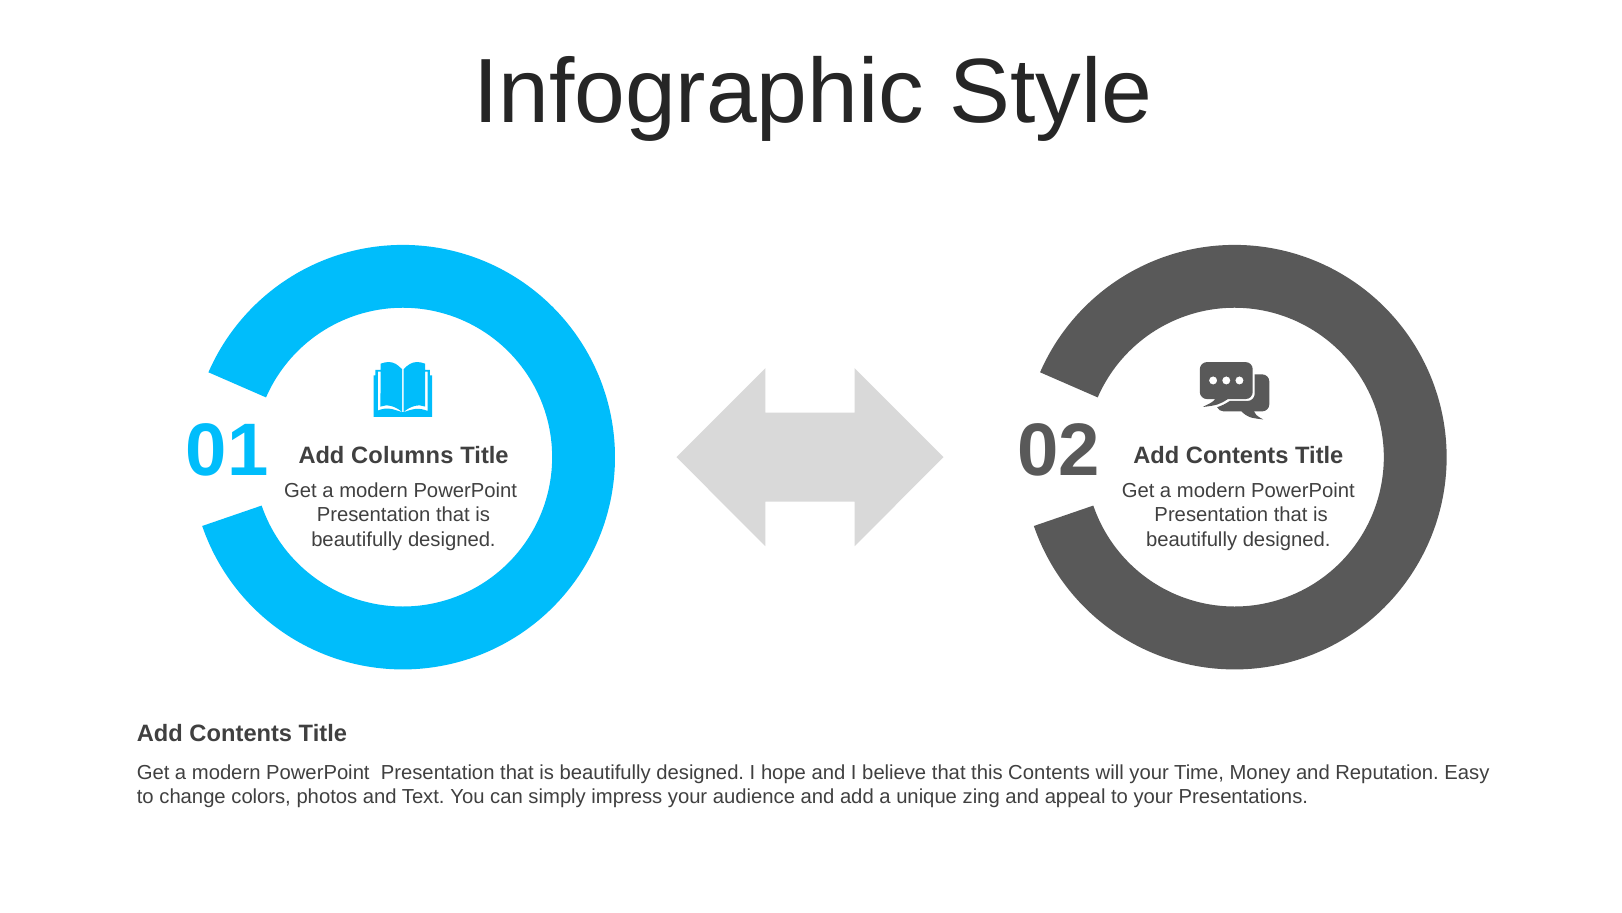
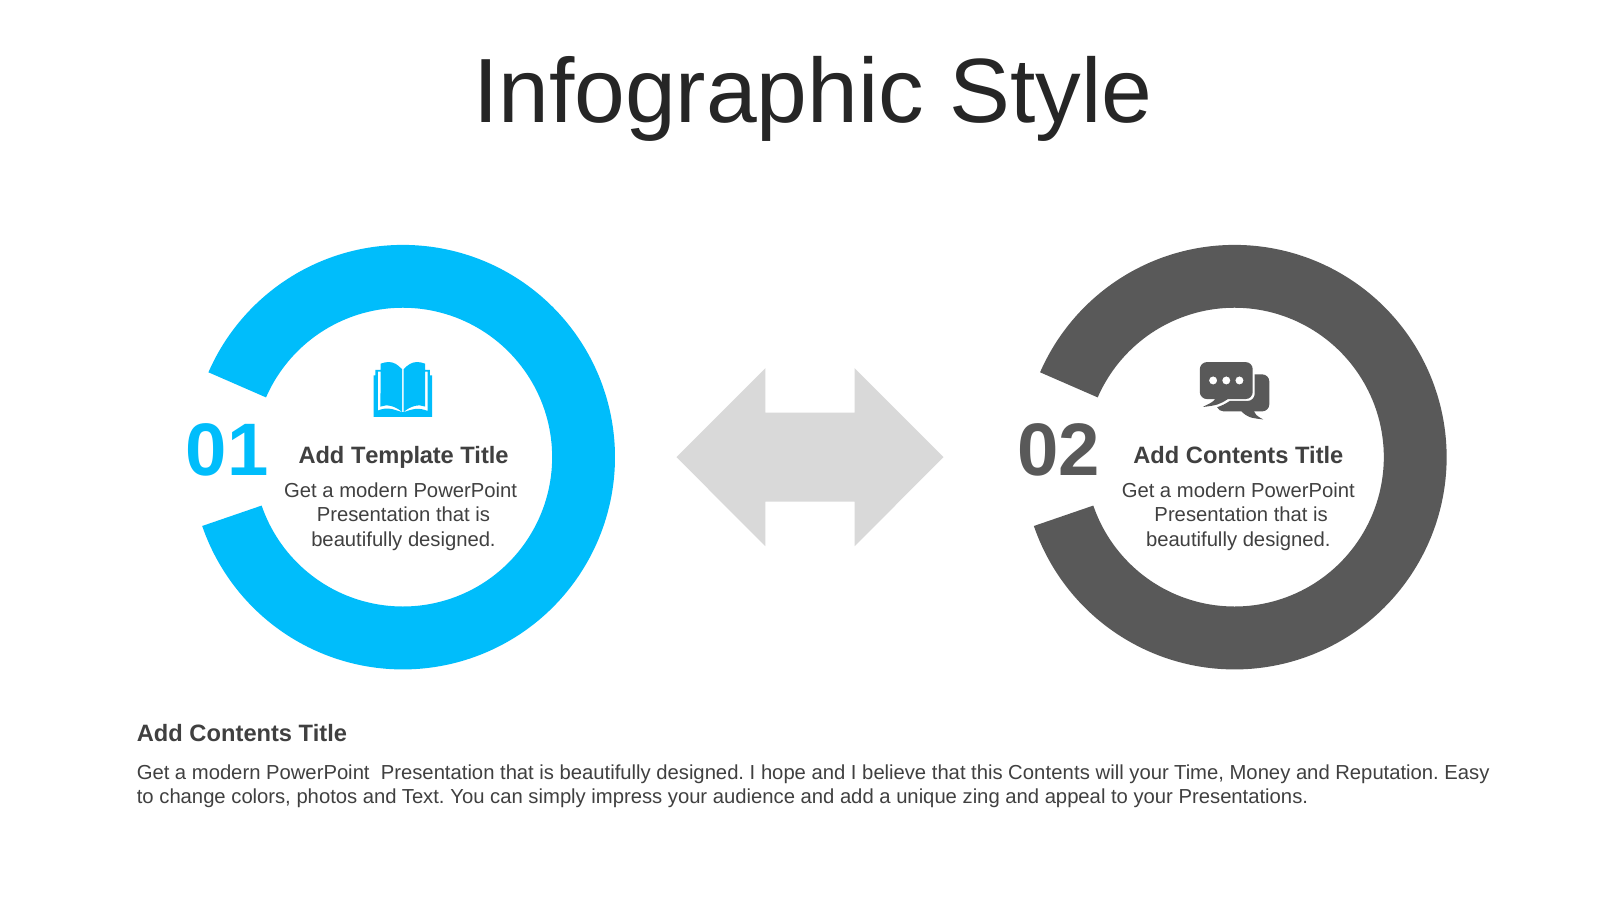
Columns: Columns -> Template (402, 456)
